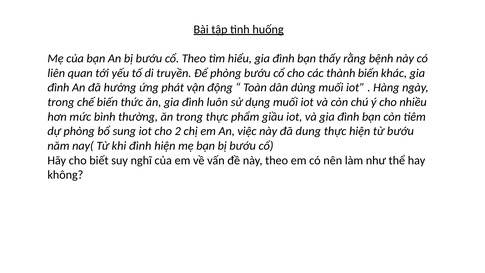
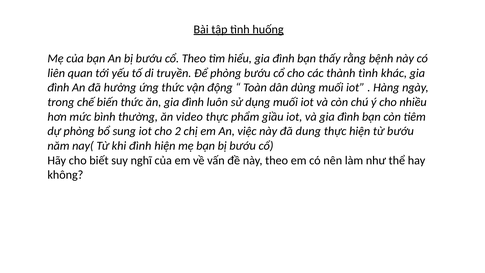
thành biến: biến -> tình (368, 73)
ứng phát: phát -> thức (173, 88)
ăn trong: trong -> video (189, 117)
